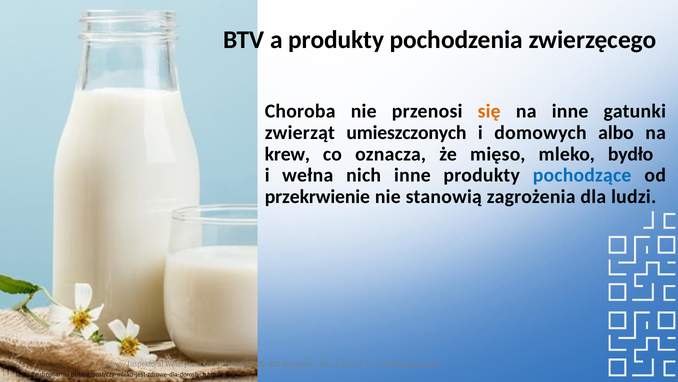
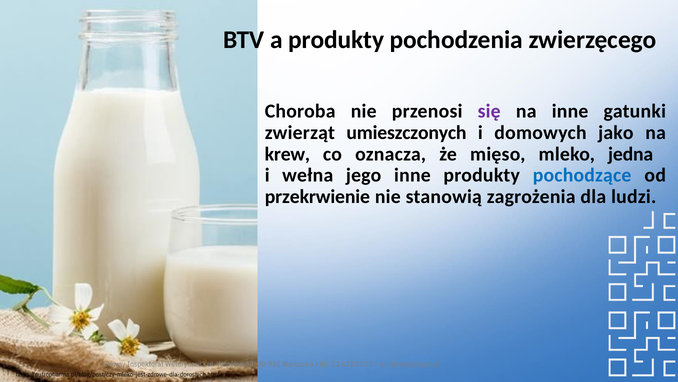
się colour: orange -> purple (489, 111)
albo: albo -> jako (616, 132)
bydło: bydło -> jedna (631, 154)
nich: nich -> jego (364, 175)
